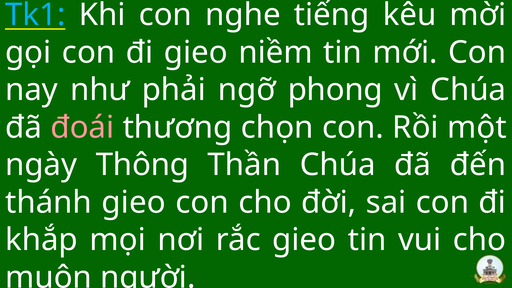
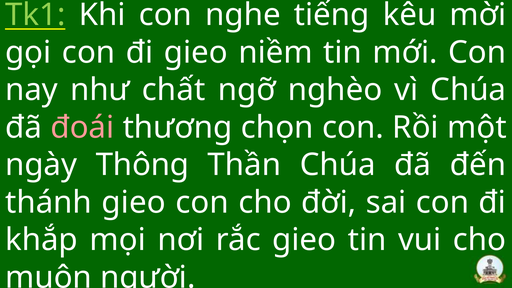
Tk1 colour: light blue -> light green (35, 15)
phải: phải -> chất (174, 90)
phong: phong -> nghèo (335, 90)
